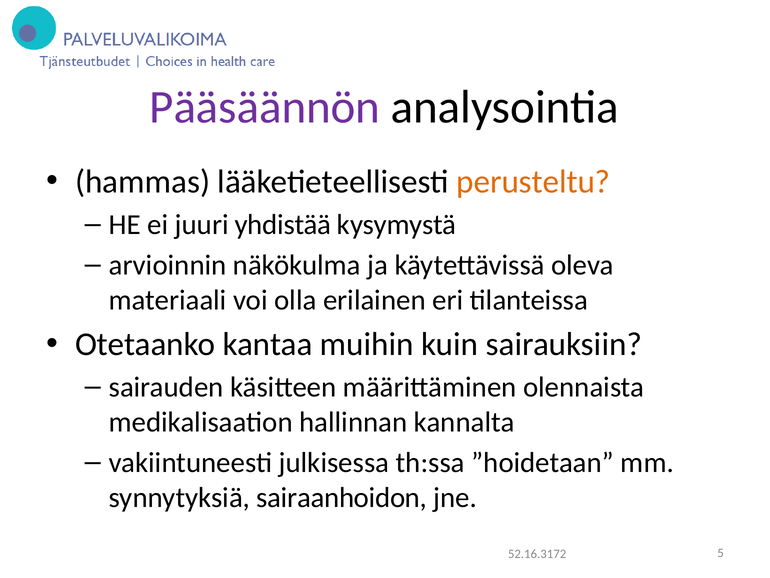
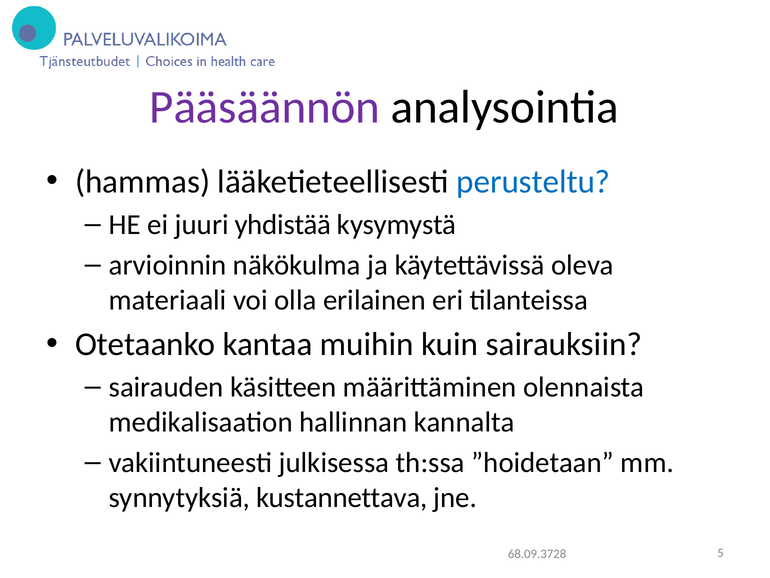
perusteltu colour: orange -> blue (533, 181)
sairaanhoidon: sairaanhoidon -> kustannettava (342, 497)
52.16.3172: 52.16.3172 -> 68.09.3728 (537, 554)
